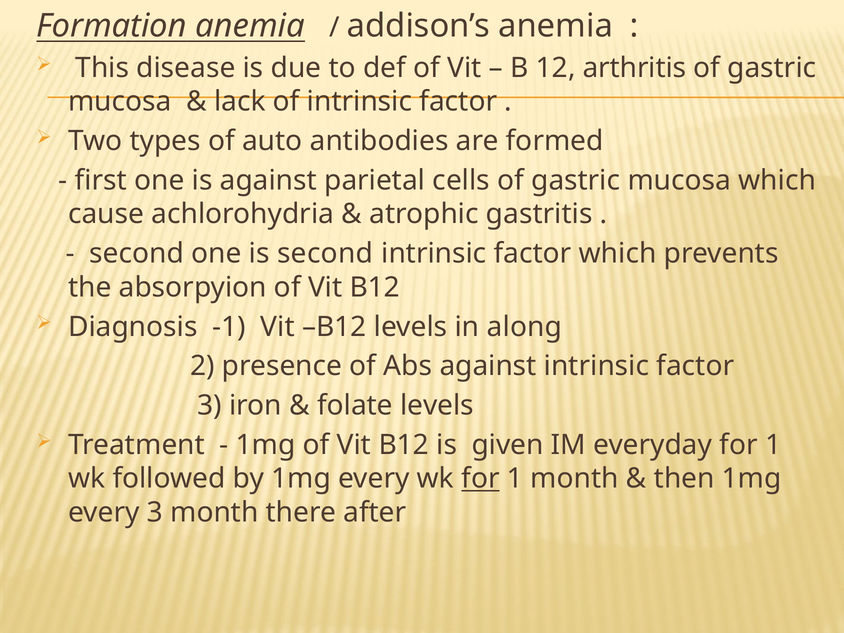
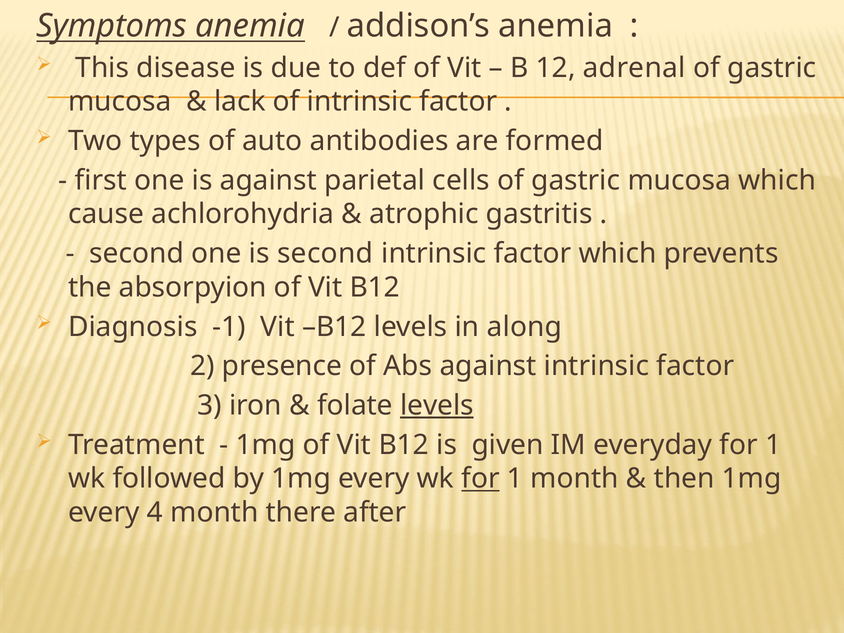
Formation: Formation -> Symptoms (112, 26)
arthritis: arthritis -> adrenal (634, 68)
levels underline: none -> present (437, 405)
every 3: 3 -> 4 (155, 512)
